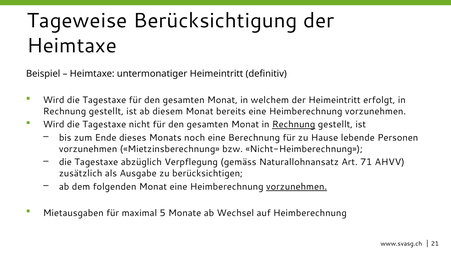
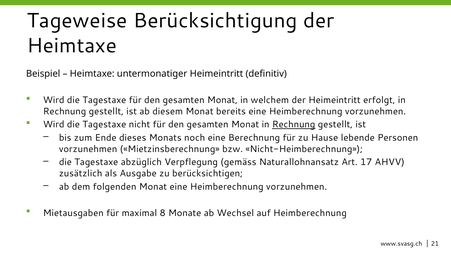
71: 71 -> 17 (366, 162)
vorzunehmen underline: present -> none (297, 186)
5: 5 -> 8 (163, 213)
